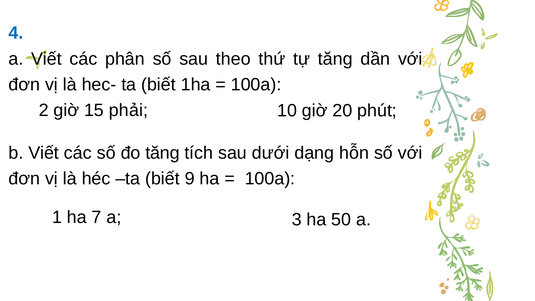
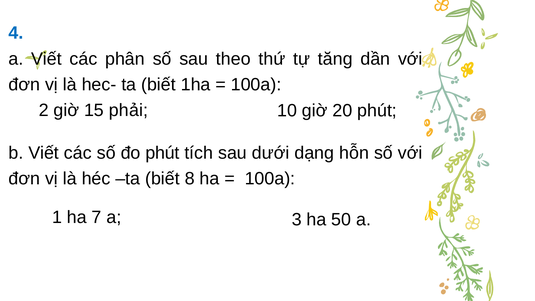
đo tăng: tăng -> phút (163, 153)
9: 9 -> 8 (190, 178)
